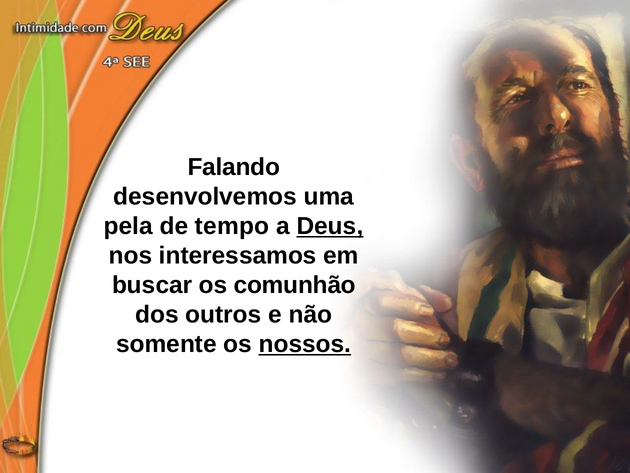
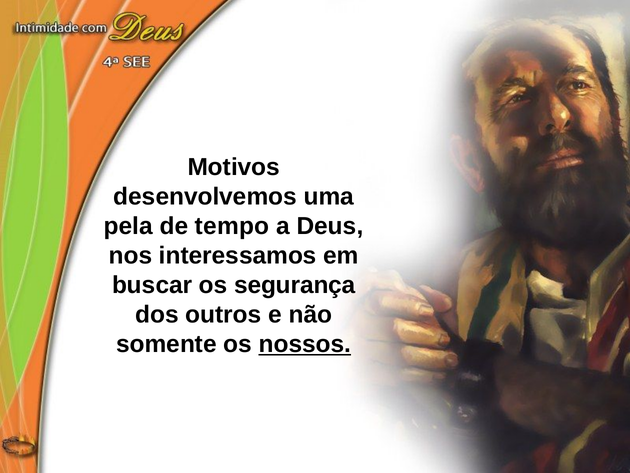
Falando: Falando -> Motivos (234, 167)
Deus underline: present -> none (330, 226)
comunhão: comunhão -> segurança (295, 285)
